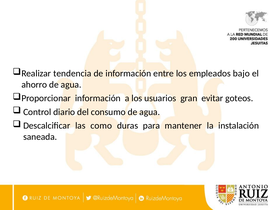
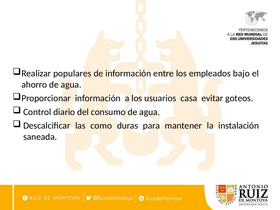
tendencia: tendencia -> populares (72, 73)
gran: gran -> casa (189, 98)
